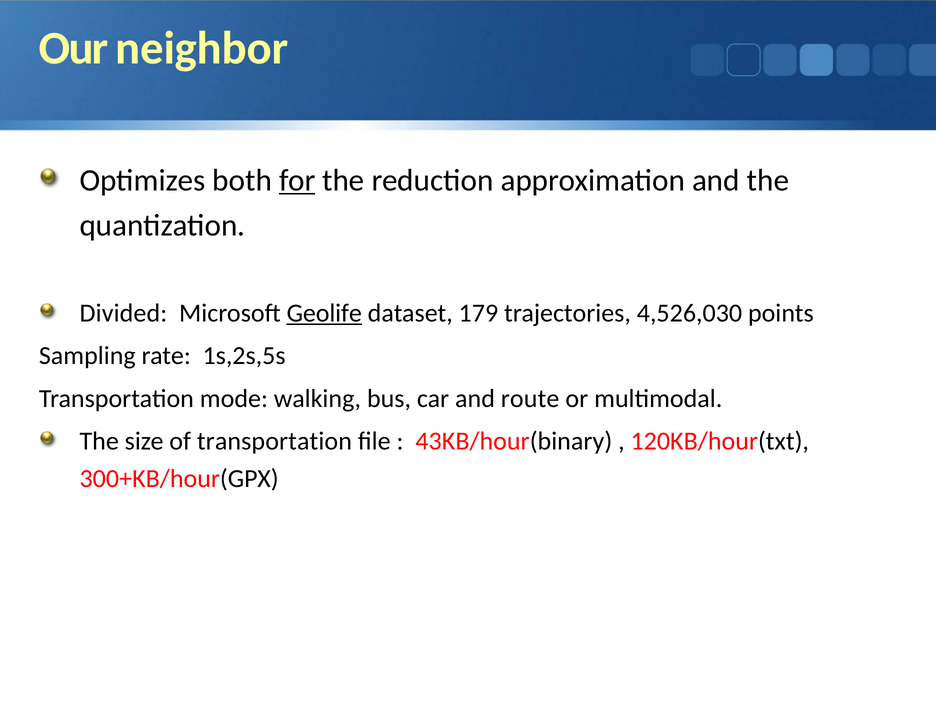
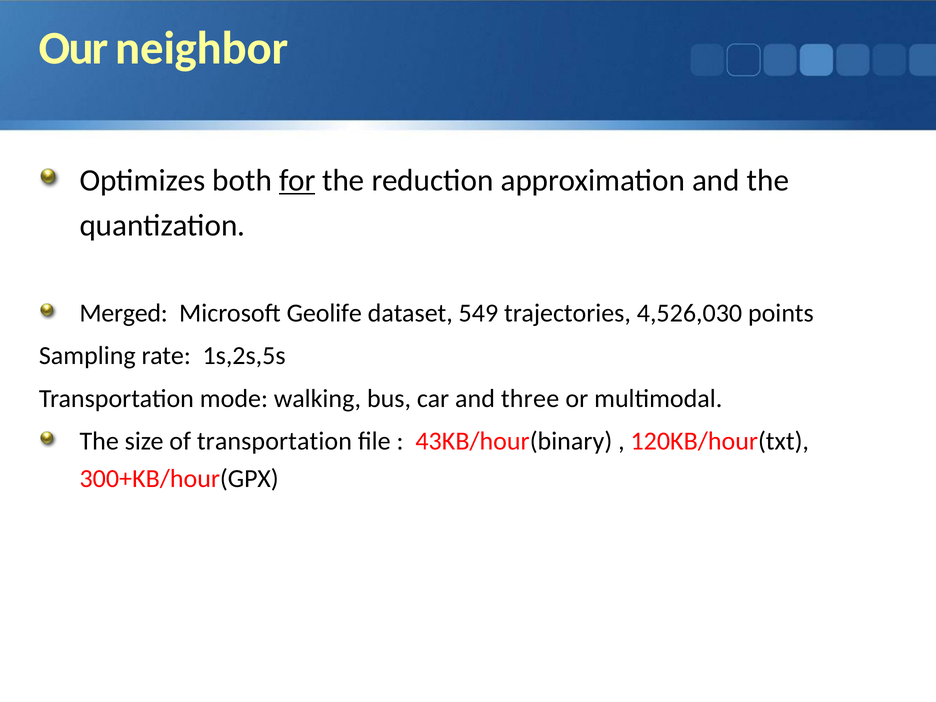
Divided: Divided -> Merged (124, 313)
Geolife underline: present -> none (324, 313)
179: 179 -> 549 (478, 313)
route: route -> three (530, 399)
